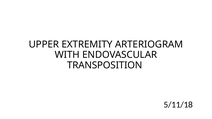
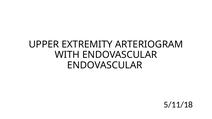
TRANSPOSITION: TRANSPOSITION -> ENDOVASCULAR (105, 65)
